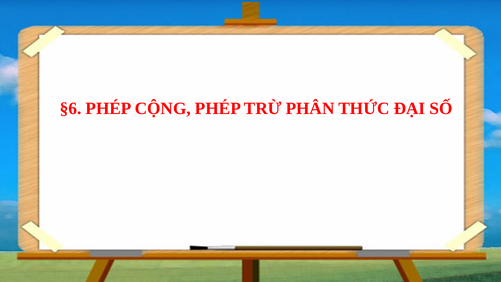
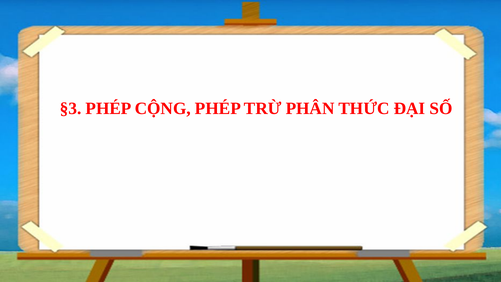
§6: §6 -> §3 (71, 108)
